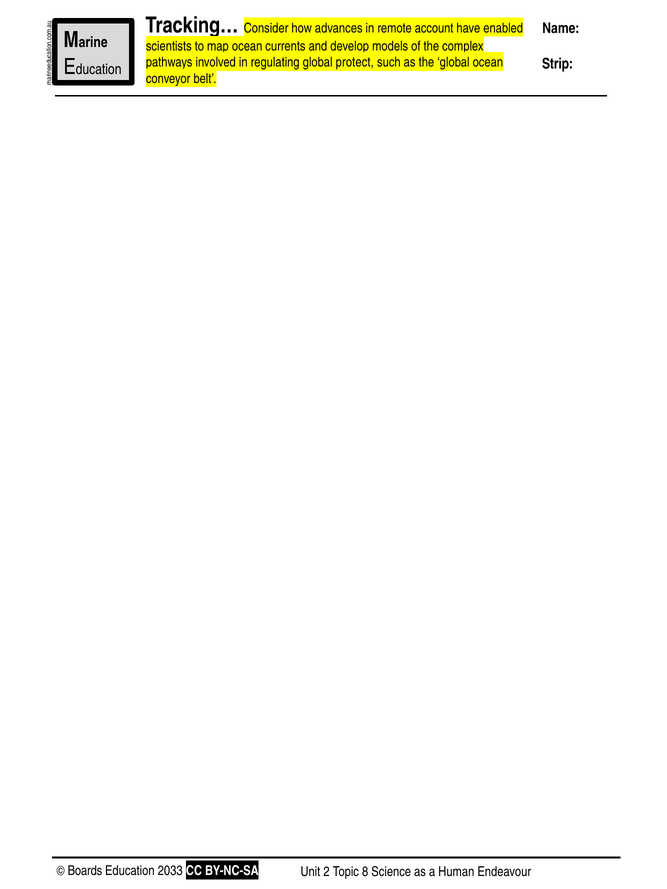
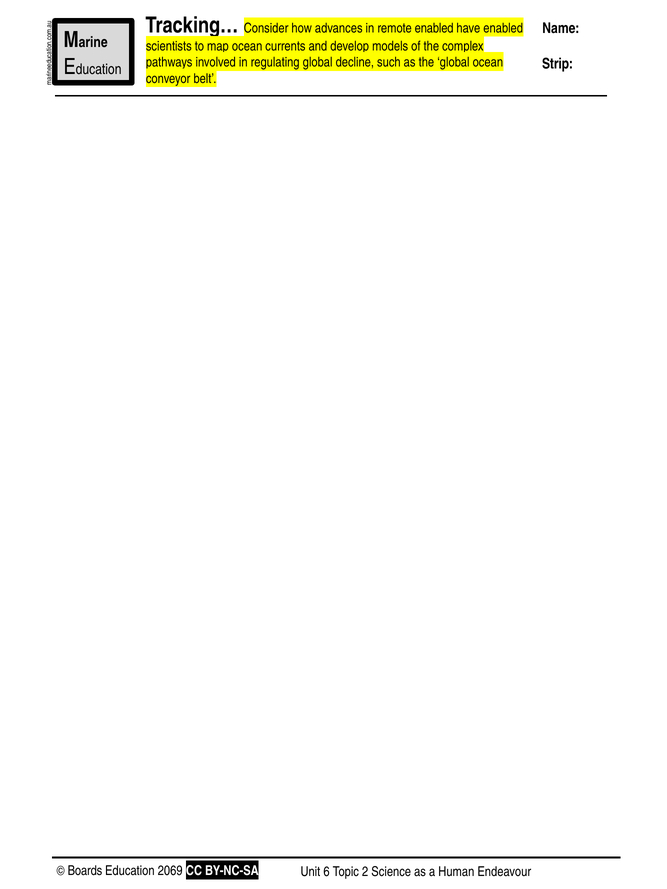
remote account: account -> enabled (434, 28)
protect: protect -> decline (355, 62)
2033: 2033 -> 2069 (170, 871)
2: 2 -> 6 (327, 872)
8: 8 -> 2 (365, 872)
